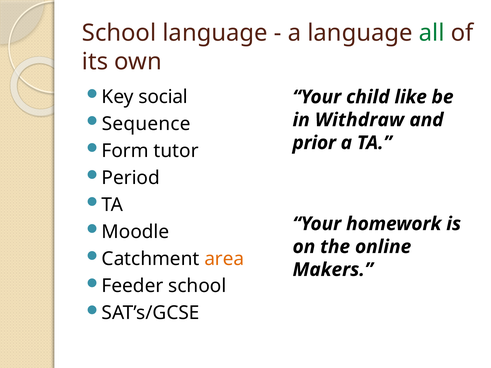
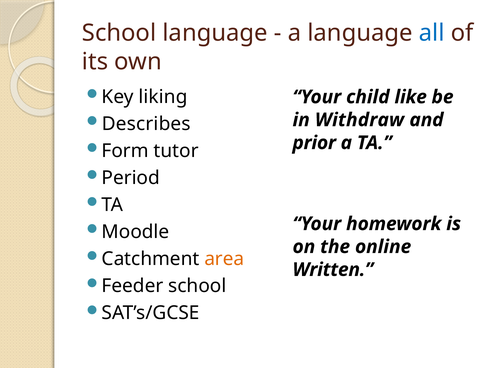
all colour: green -> blue (432, 33)
social: social -> liking (163, 97)
Sequence: Sequence -> Describes (146, 124)
Makers: Makers -> Written (333, 270)
